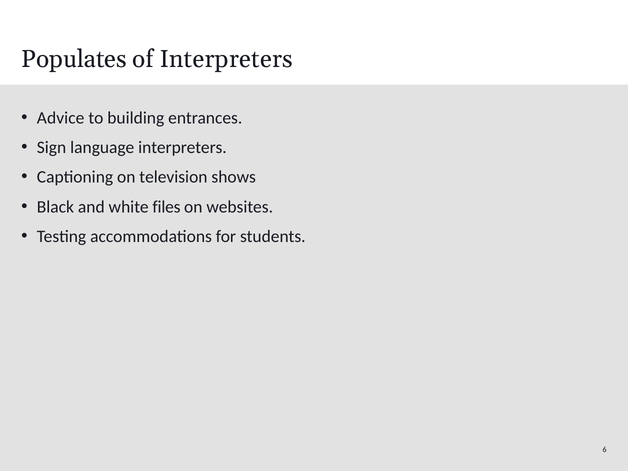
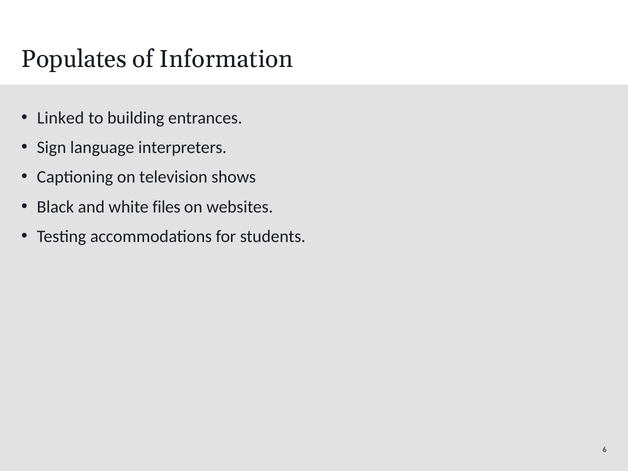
of Interpreters: Interpreters -> Information (226, 59)
Advice: Advice -> Linked (61, 118)
